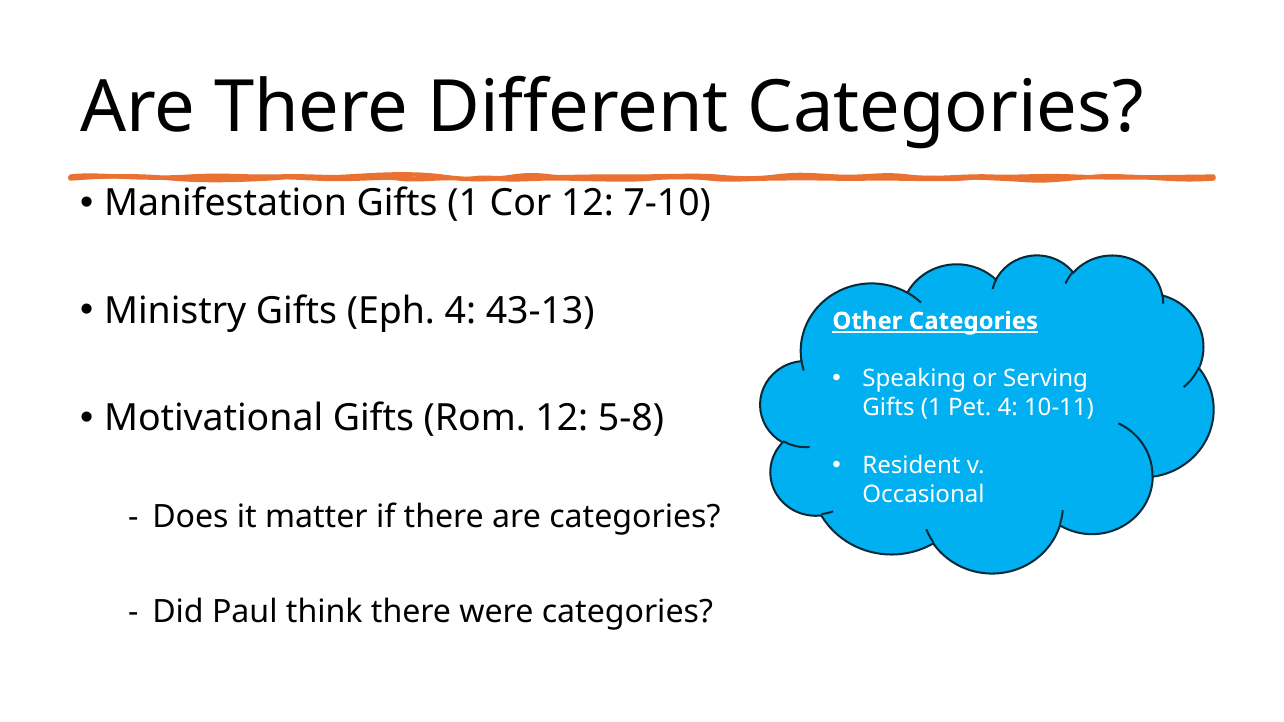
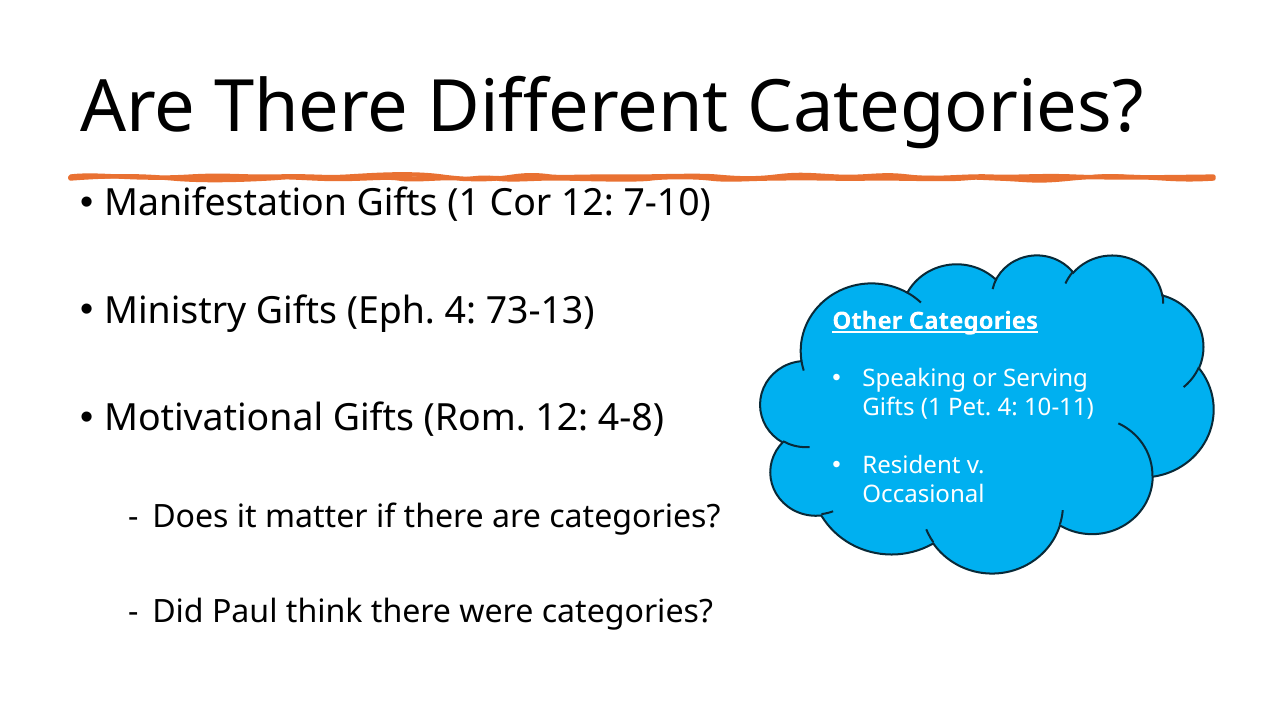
43-13: 43-13 -> 73-13 (540, 311)
5-8: 5-8 -> 4-8 (631, 419)
